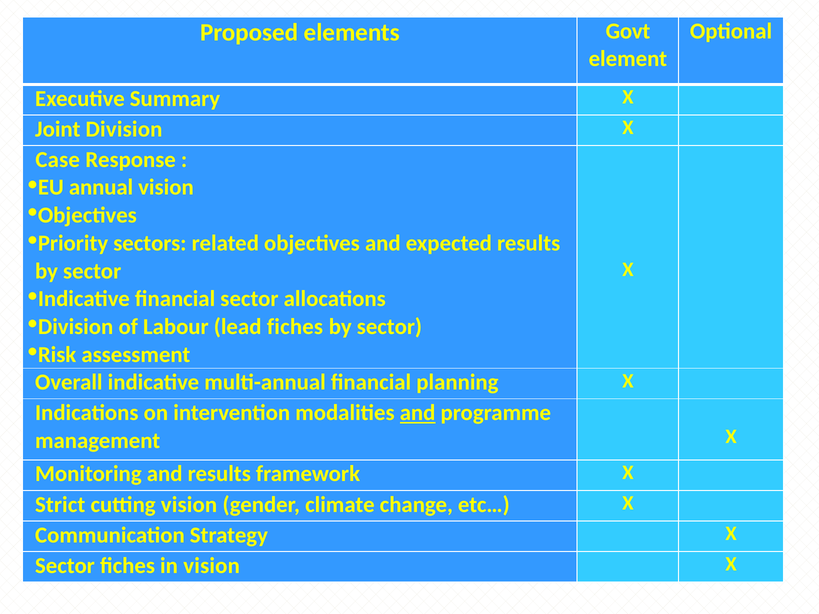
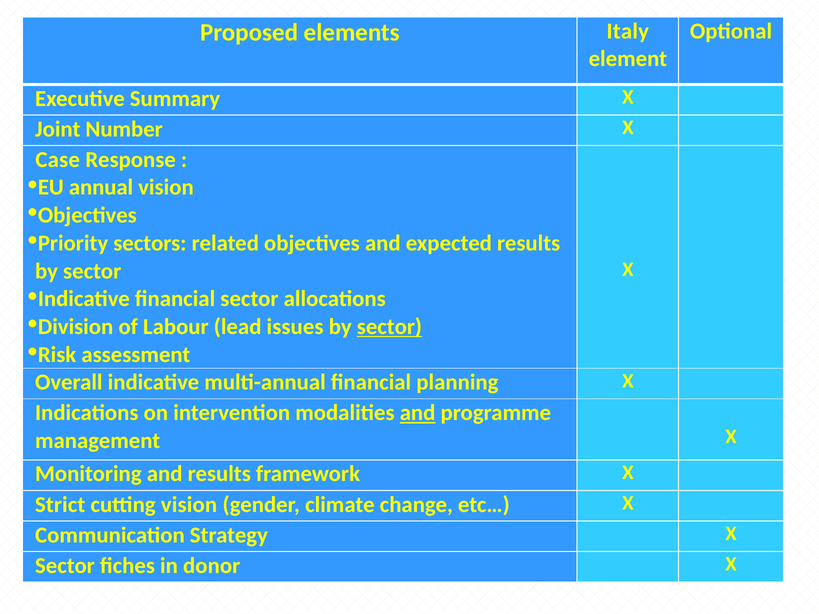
Govt: Govt -> Italy (628, 31)
Division: Division -> Number (124, 129)
lead fiches: fiches -> issues (295, 327)
sector underline: none -> present (389, 327)
in vision: vision -> donor (212, 566)
